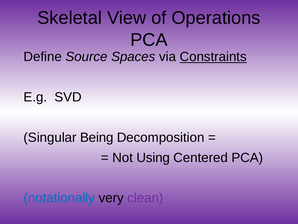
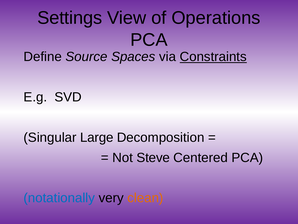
Skeletal: Skeletal -> Settings (70, 18)
Being: Being -> Large (97, 137)
Using: Using -> Steve (153, 157)
clean colour: purple -> orange (145, 198)
